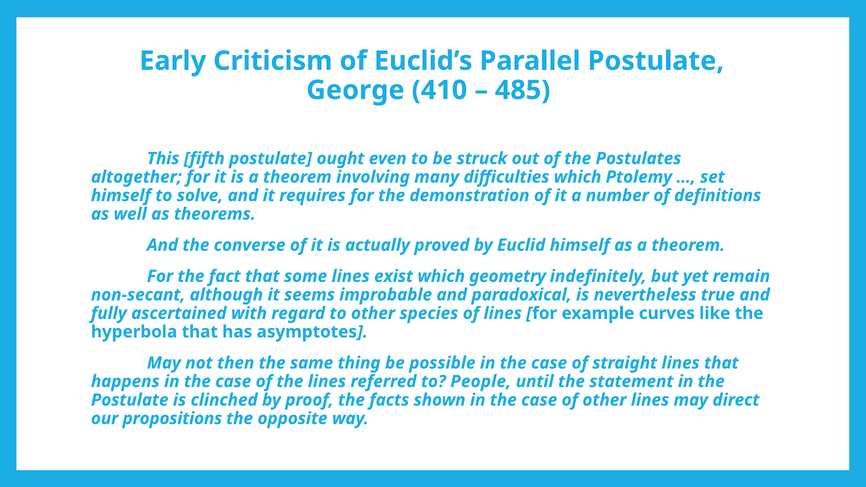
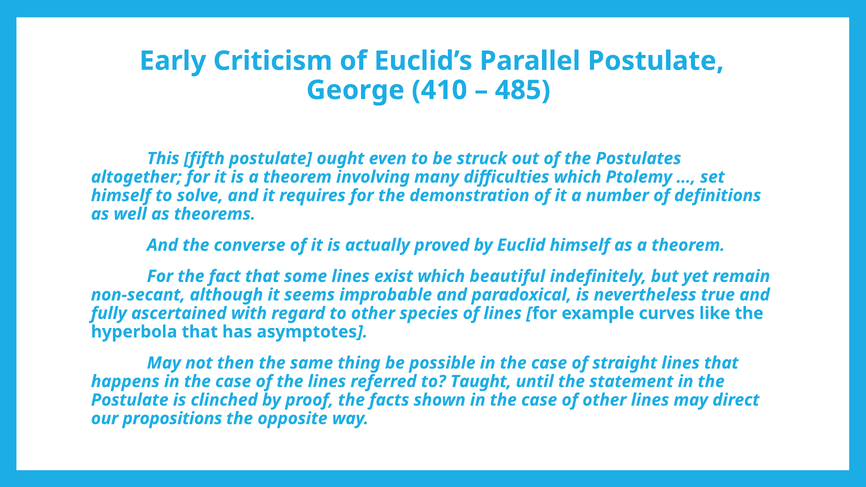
geometry: geometry -> beautiful (507, 276)
People: People -> Taught (481, 382)
